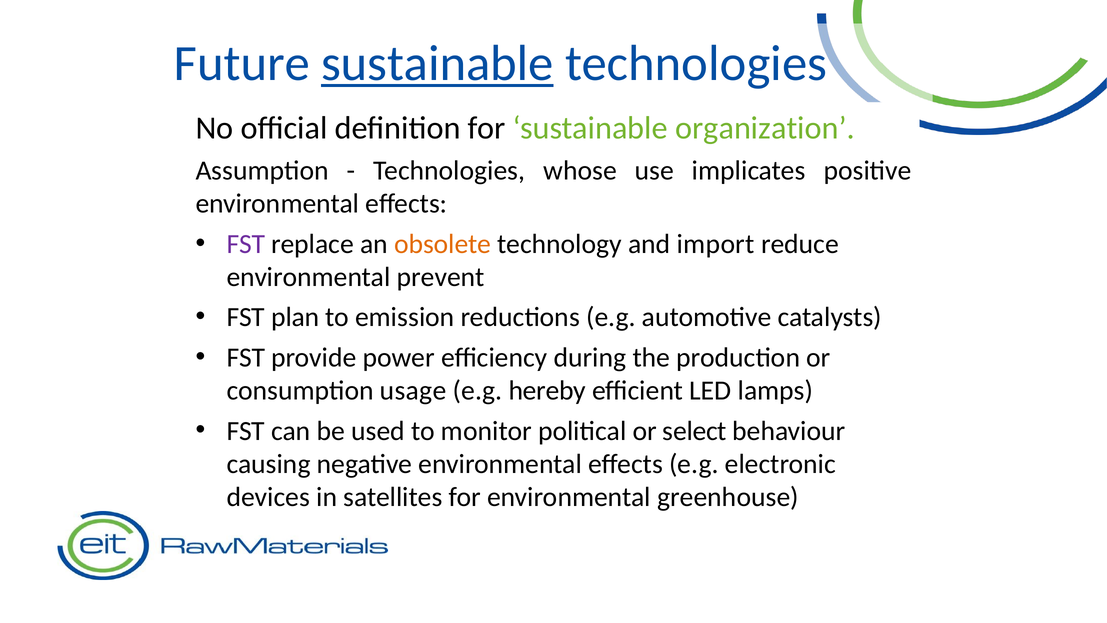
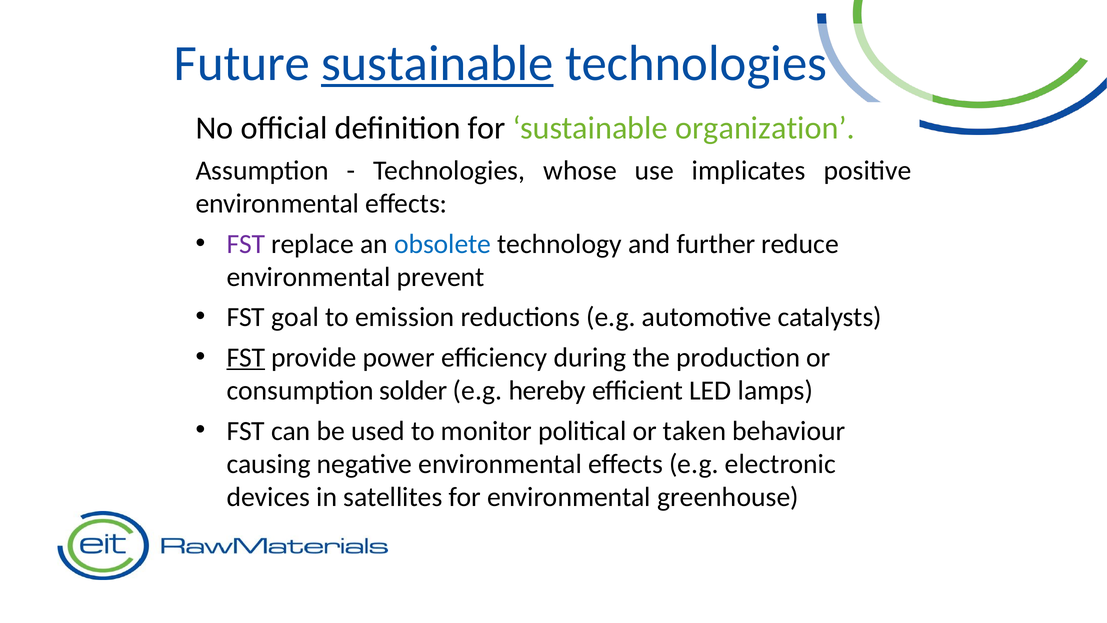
obsolete colour: orange -> blue (443, 244)
import: import -> further (716, 244)
plan: plan -> goal (295, 317)
FST underline: none -> present (246, 357)
usage: usage -> solder (413, 391)
select: select -> taken (695, 431)
